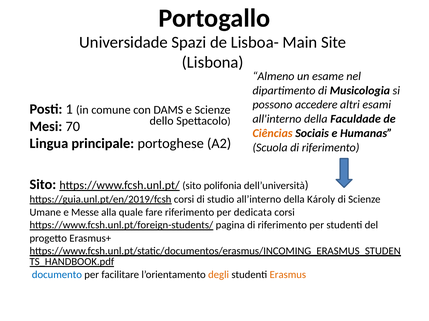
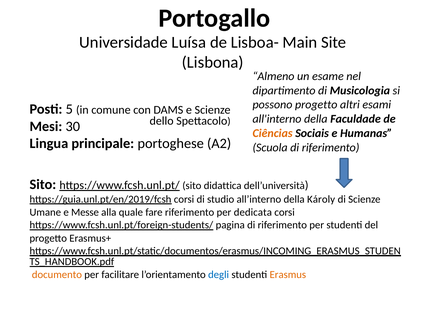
Spazi: Spazi -> Luísa (189, 42)
possono accedere: accedere -> progetto (316, 105)
1: 1 -> 5 (69, 109)
70: 70 -> 30 (73, 127)
polifonia: polifonia -> didattica (223, 186)
documento colour: blue -> orange (57, 275)
degli colour: orange -> blue (219, 275)
